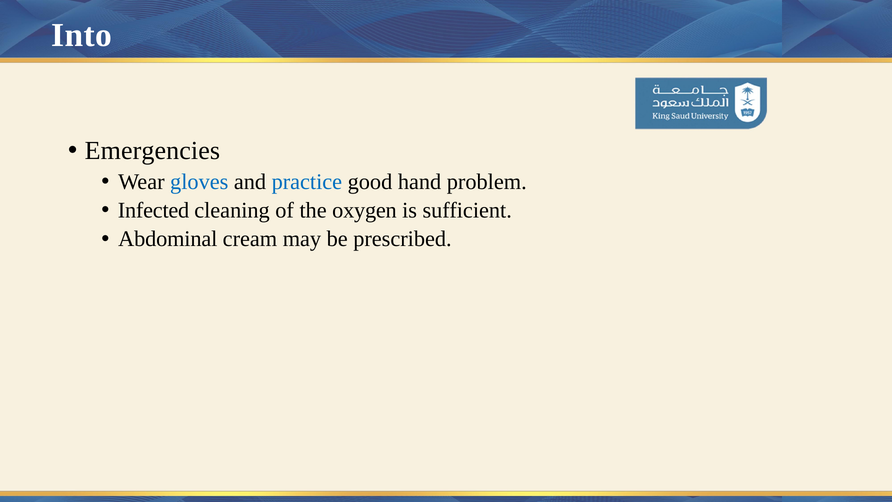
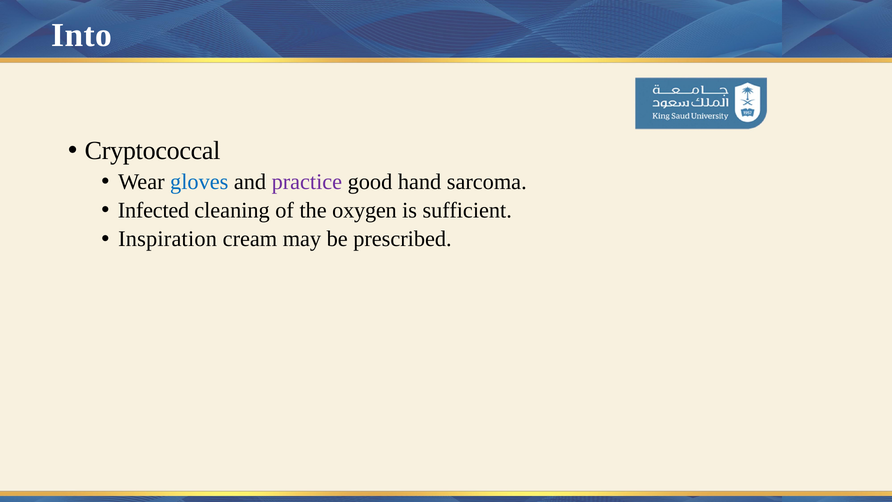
Emergencies: Emergencies -> Cryptococcal (153, 151)
practice colour: blue -> purple (307, 182)
problem: problem -> sarcoma (487, 182)
Abdominal: Abdominal -> Inspiration (168, 239)
